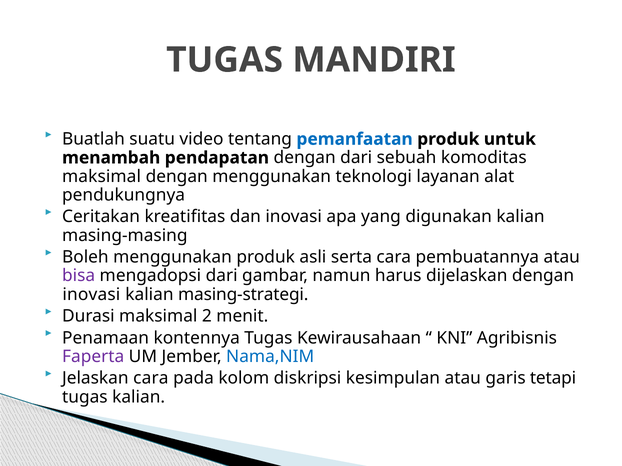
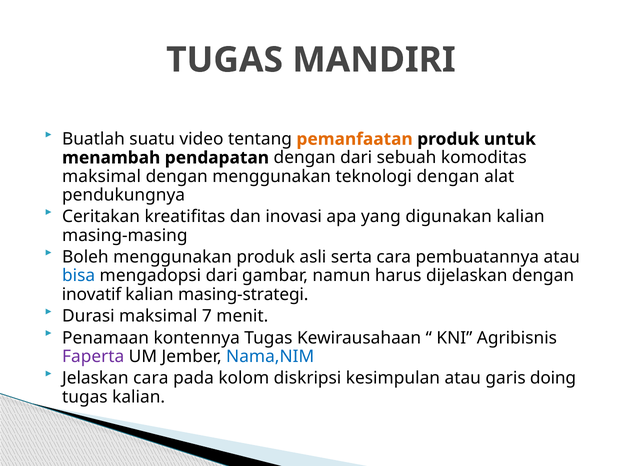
pemanfaatan colour: blue -> orange (355, 139)
teknologi layanan: layanan -> dengan (448, 177)
bisa colour: purple -> blue (79, 276)
inovasi: inovasi -> inovatif (92, 295)
2: 2 -> 7 (207, 316)
tetapi: tetapi -> doing (553, 379)
